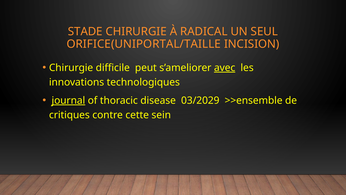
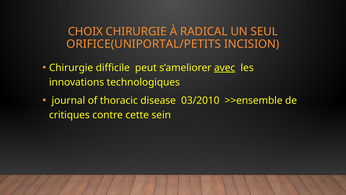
STADE: STADE -> CHOIX (85, 31)
ORIFICE(UNIPORTAL/TAILLE: ORIFICE(UNIPORTAL/TAILLE -> ORIFICE(UNIPORTAL/PETITS (144, 44)
journal underline: present -> none (68, 100)
03/2029: 03/2029 -> 03/2010 (200, 100)
